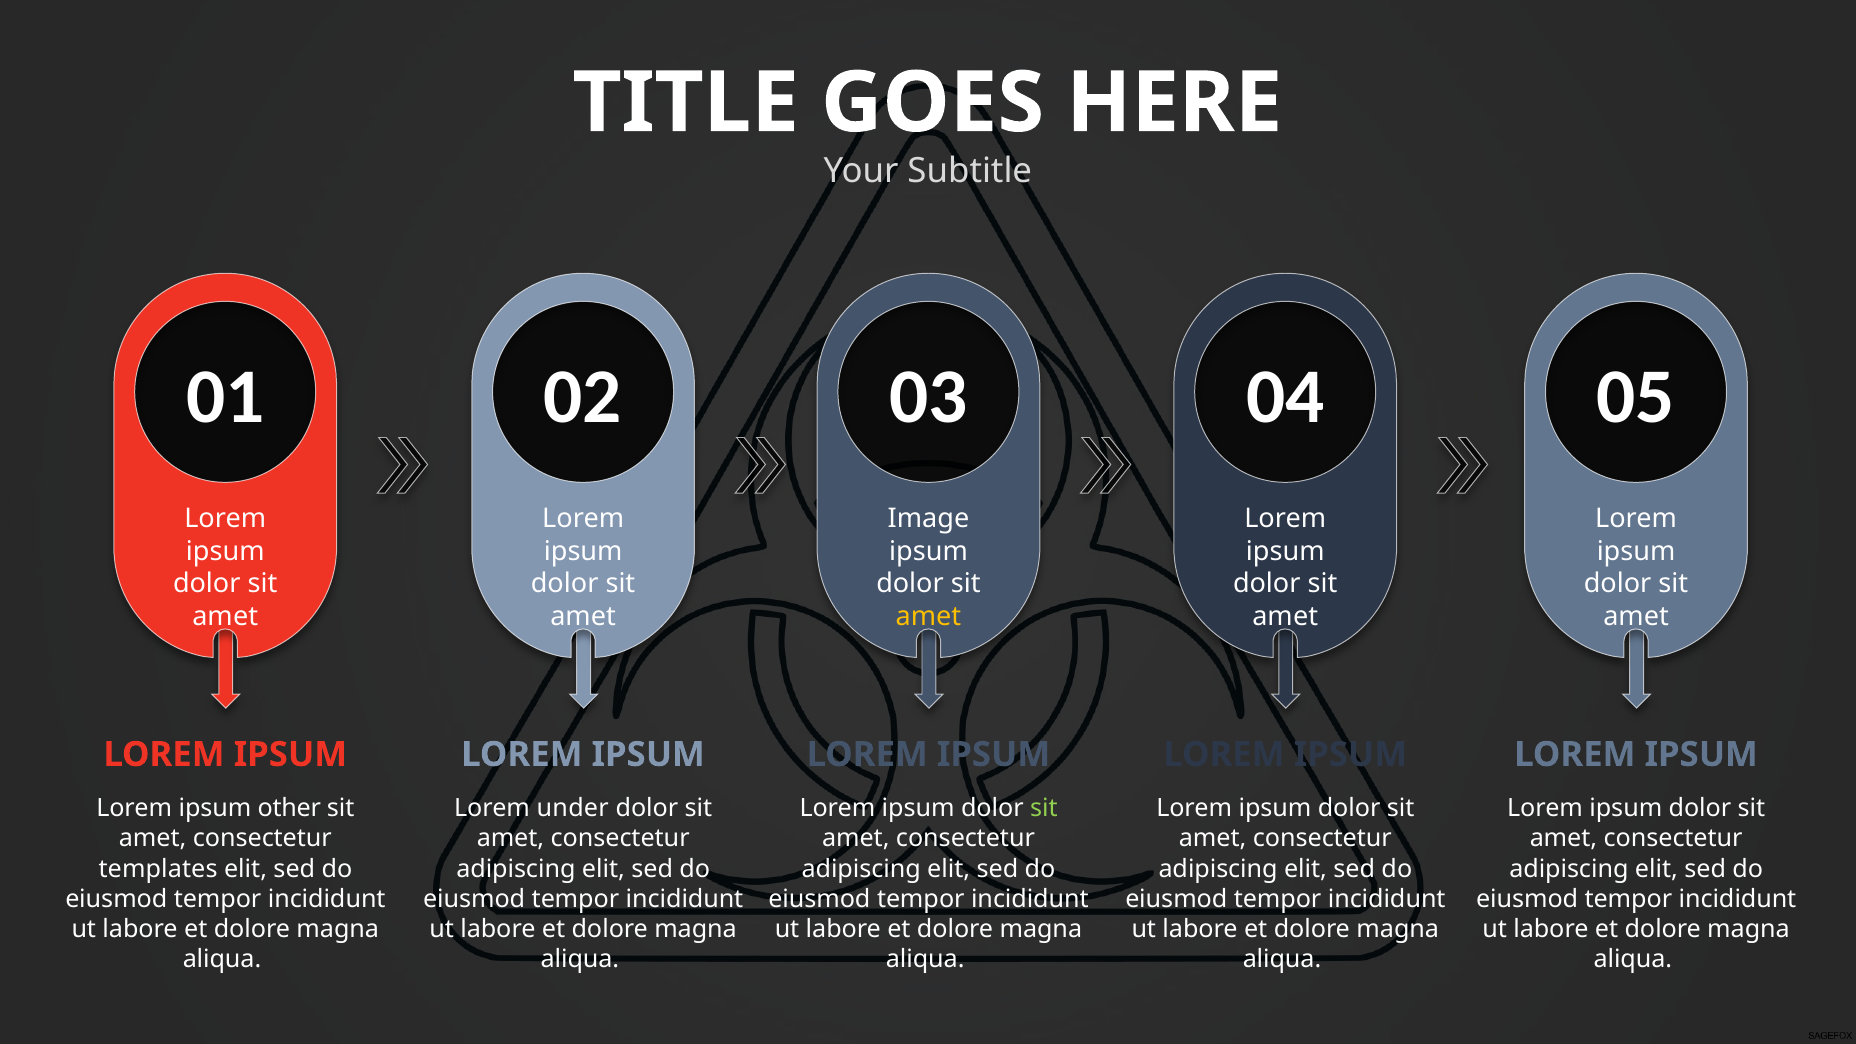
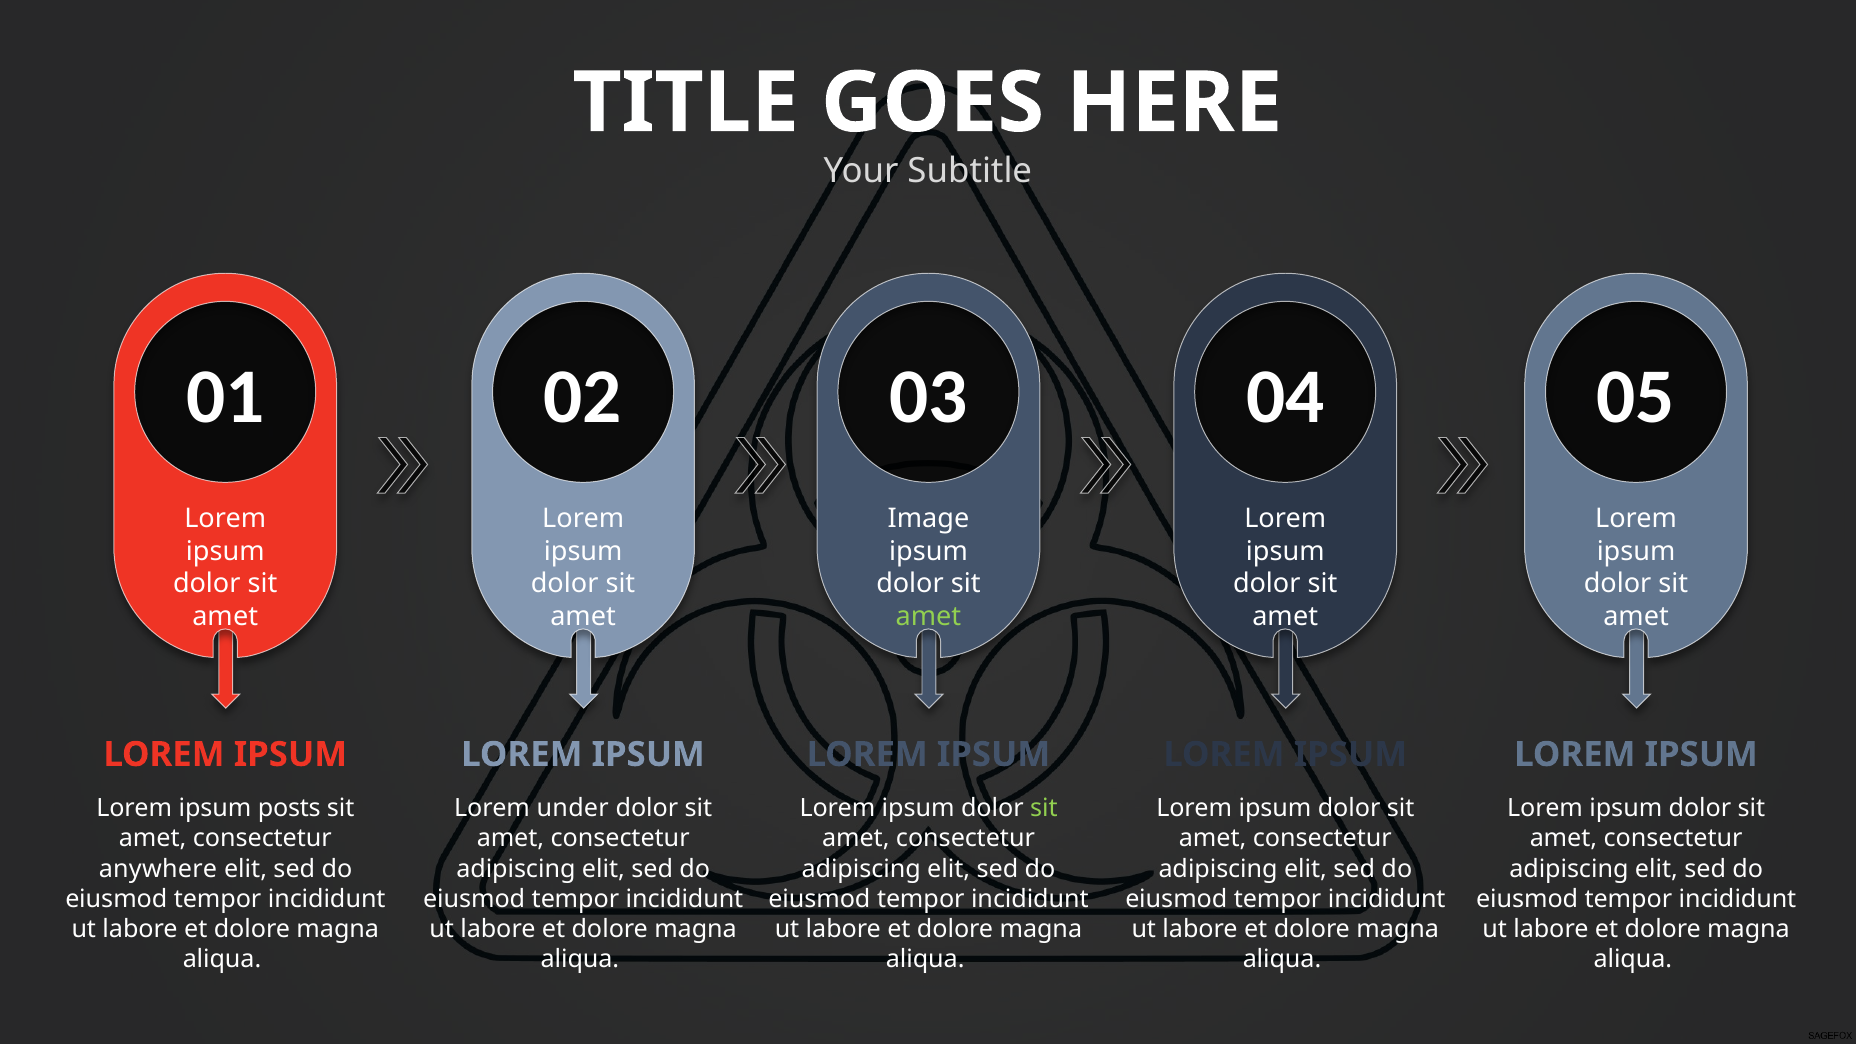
amet colour: yellow -> light green (928, 616)
other: other -> posts (289, 808)
templates: templates -> anywhere (158, 869)
